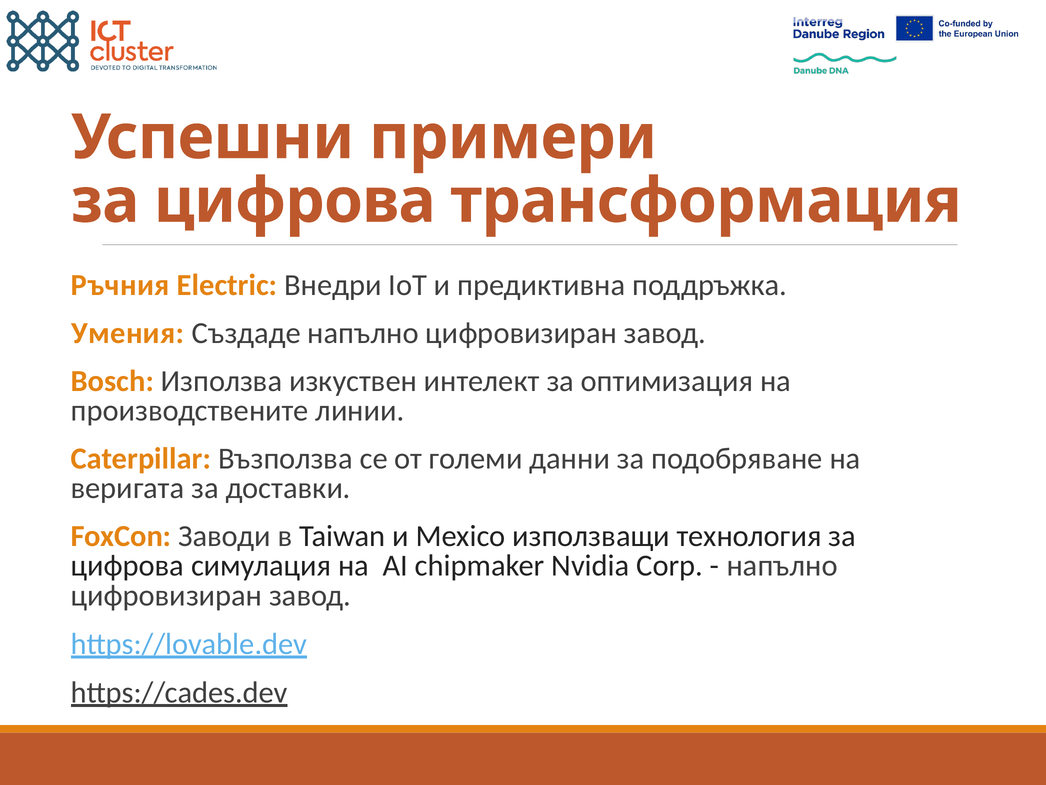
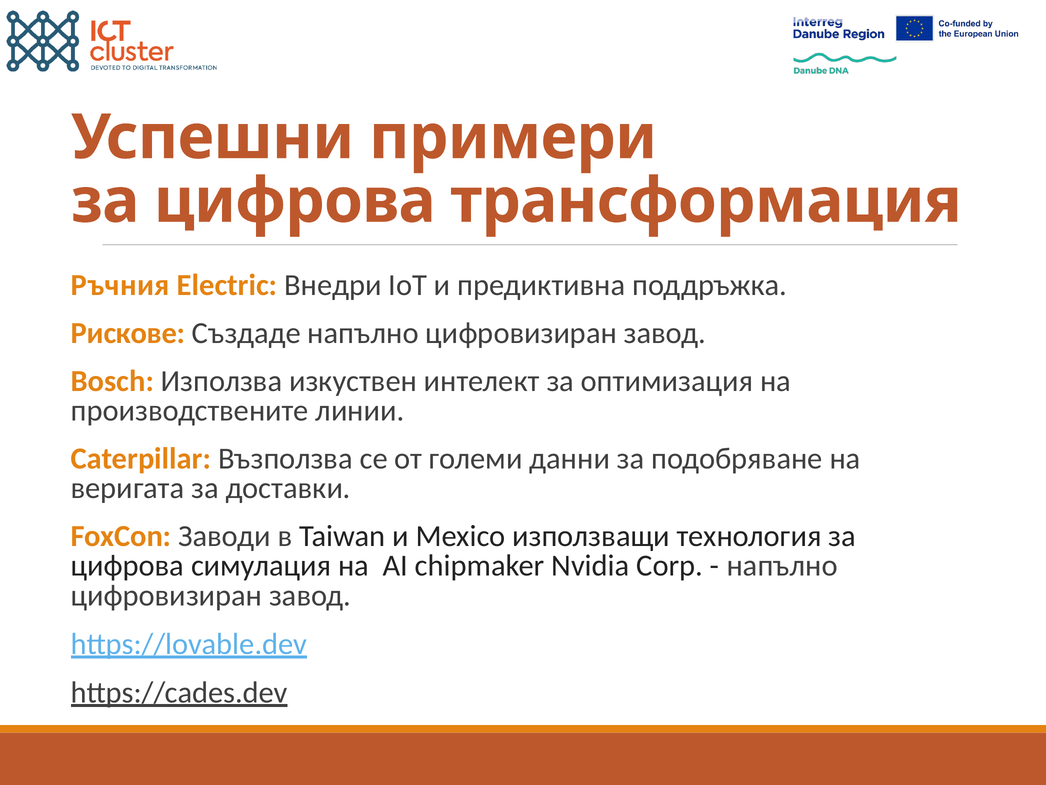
Умения: Умения -> Рискове (128, 333)
